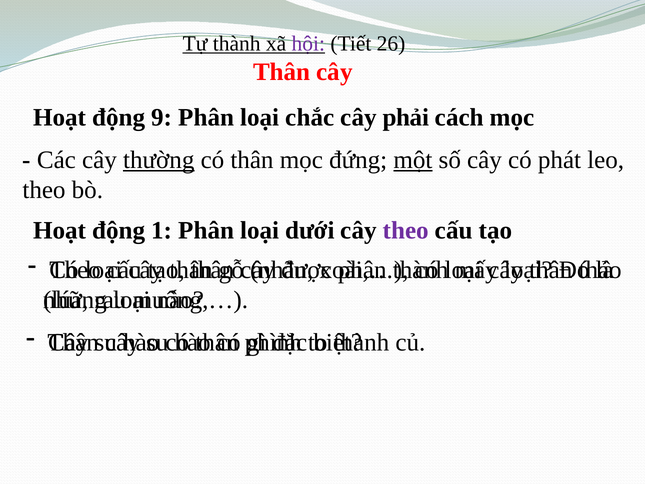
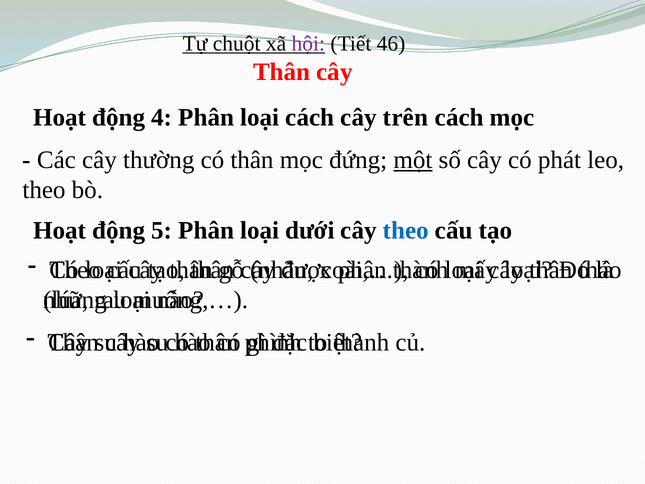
Tự thành: thành -> chuột (237, 43)
26: 26 -> 46 (391, 43)
9: 9 -> 4 (162, 117)
loại chắc: chắc -> cách (310, 117)
phải: phải -> trên (406, 117)
thường underline: present -> none (159, 160)
1: 1 -> 5 (162, 230)
theo colour: purple -> blue (406, 230)
